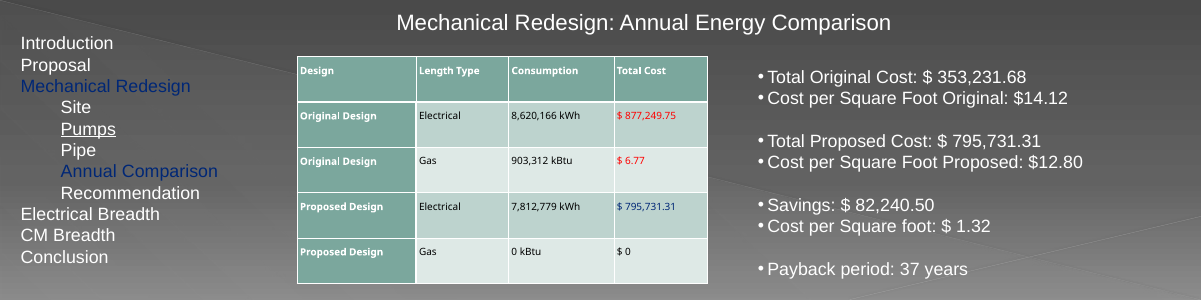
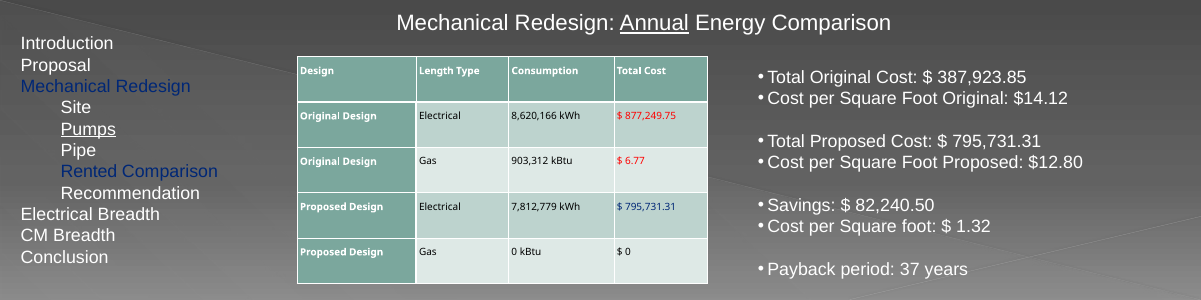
Annual underline: none -> present (654, 24)
353,231.68: 353,231.68 -> 387,923.85 (982, 77)
Annual: Annual -> Rented (89, 172)
